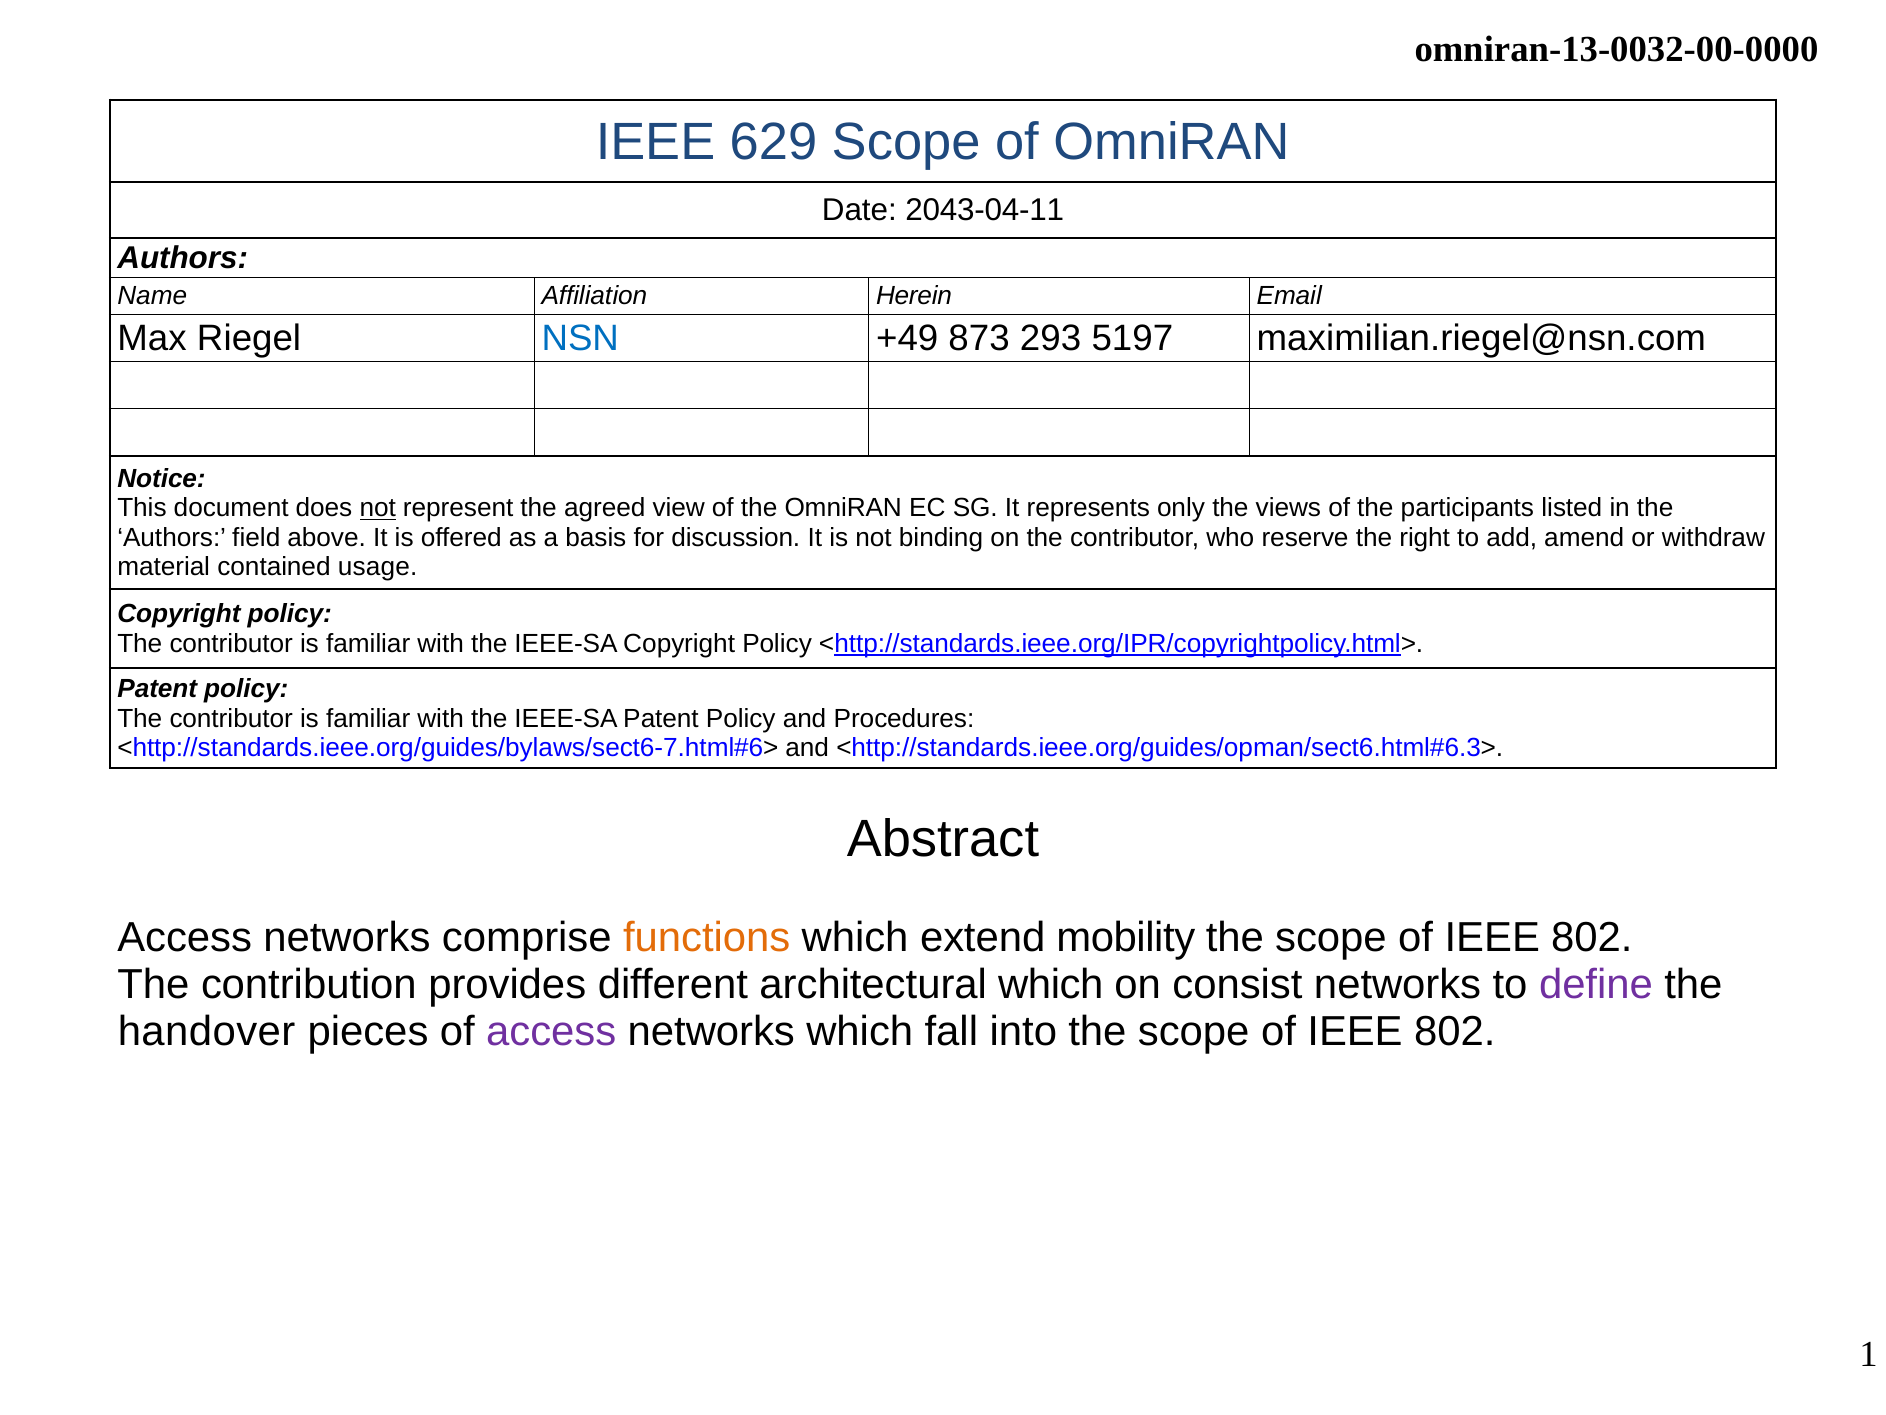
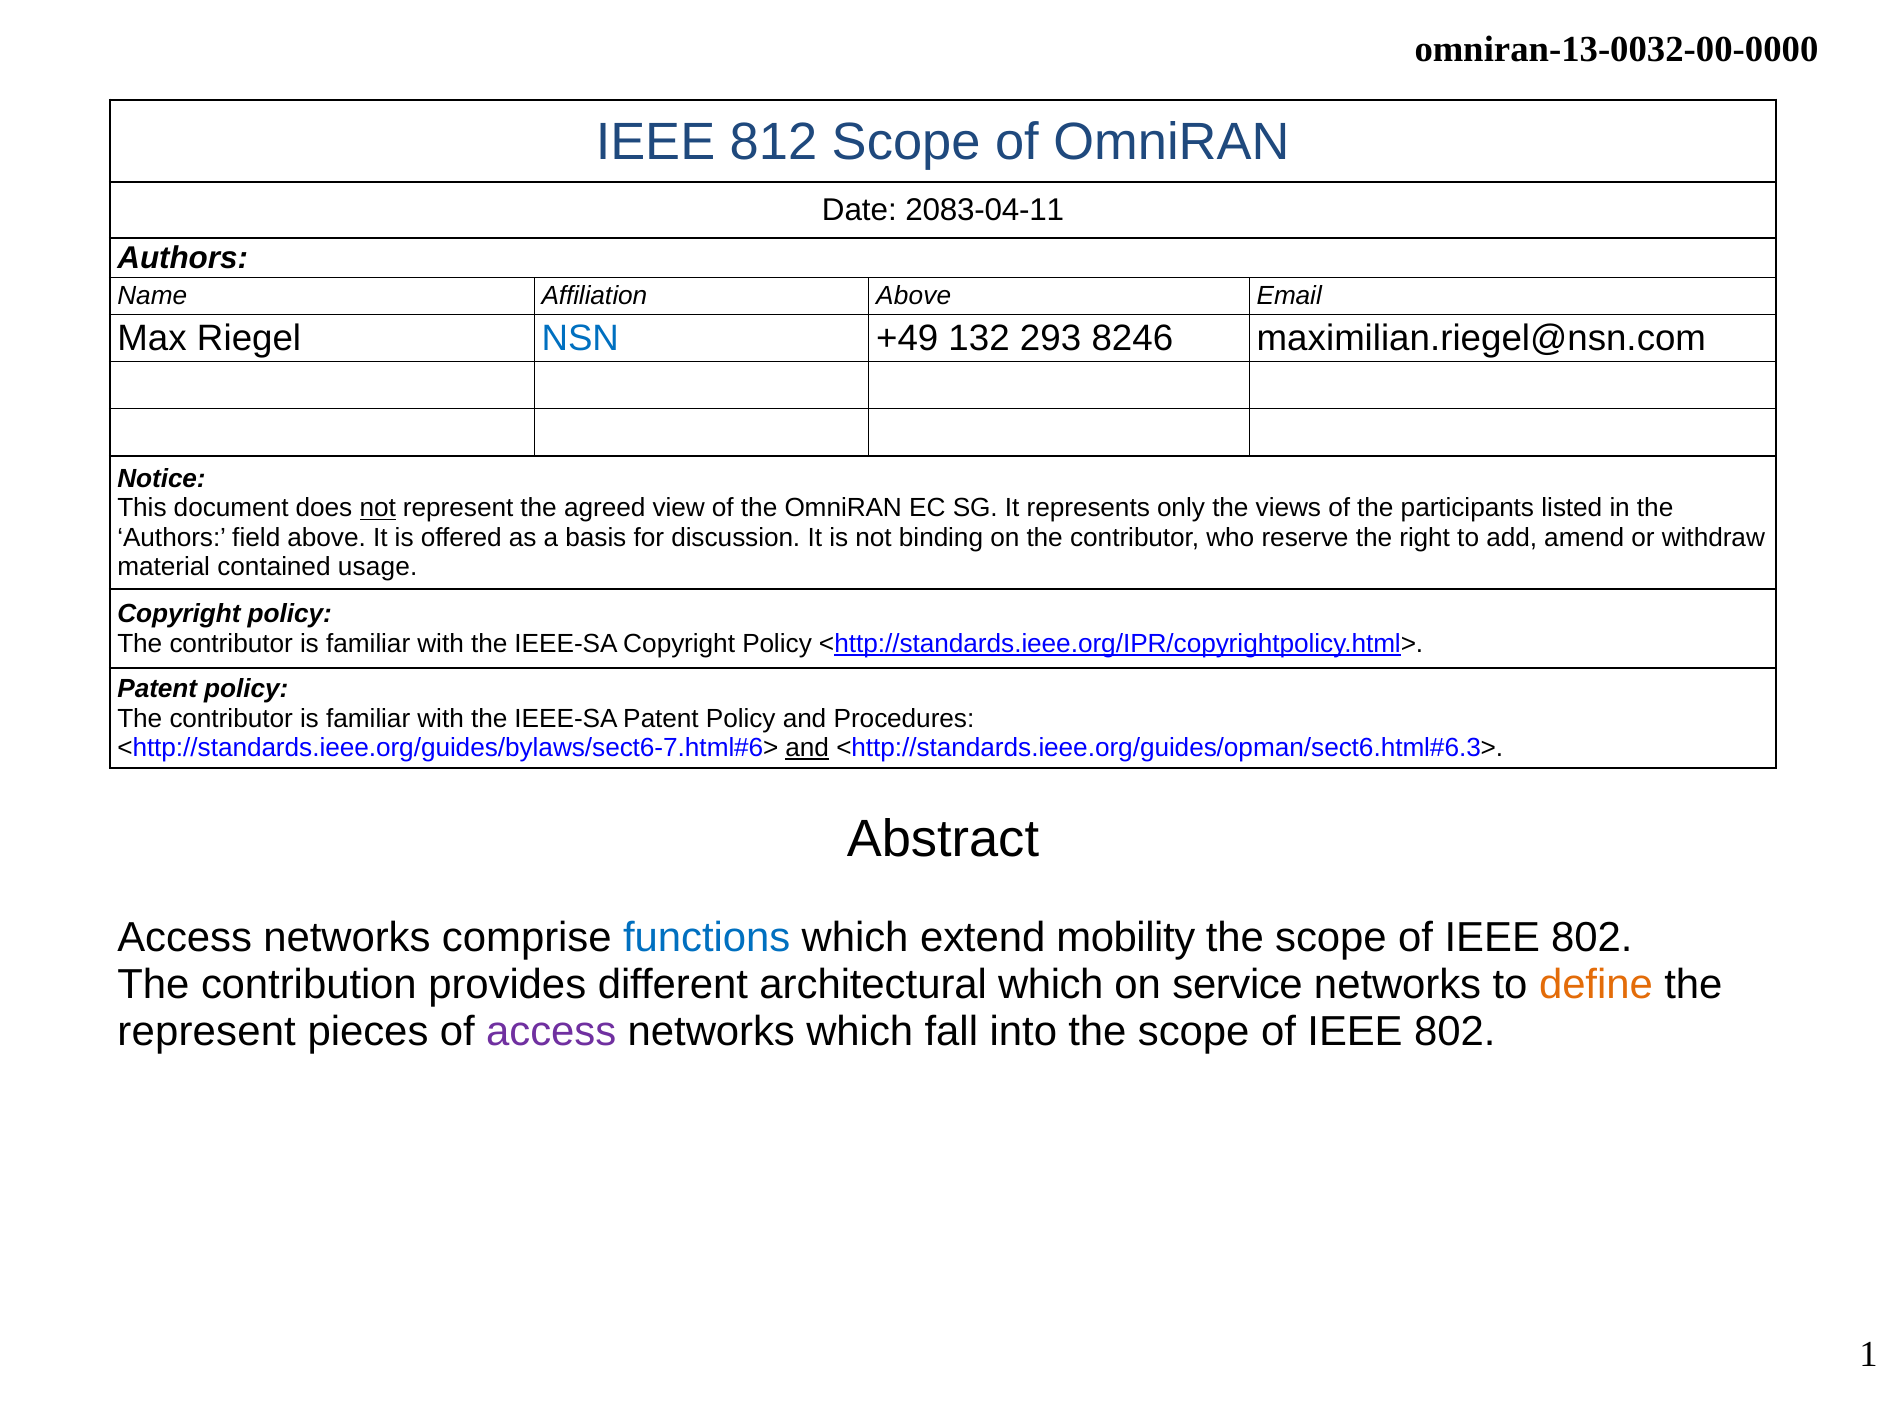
629: 629 -> 812 (773, 142)
2043-04-11: 2043-04-11 -> 2083-04-11 (985, 210)
Affiliation Herein: Herein -> Above (914, 296)
873: 873 -> 132 (979, 338)
5197: 5197 -> 8246 (1132, 338)
and underline: none -> present (807, 748)
functions colour: orange -> blue (707, 938)
consist: consist -> service (1238, 984)
define colour: purple -> orange (1596, 984)
handover: handover -> represent (207, 1031)
